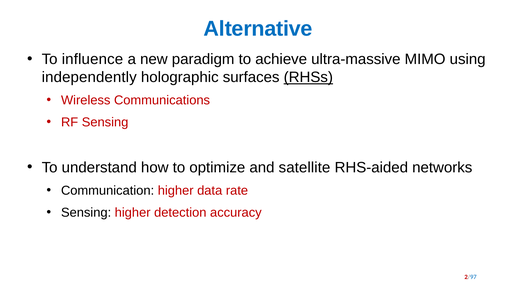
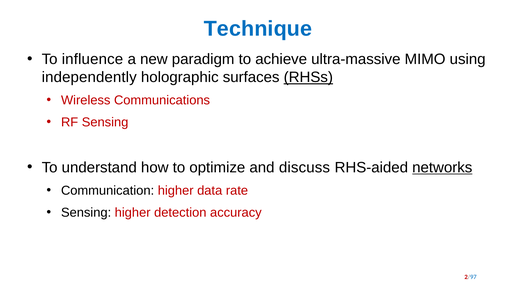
Alternative: Alternative -> Technique (258, 29)
satellite: satellite -> discuss (304, 168)
networks underline: none -> present (442, 168)
